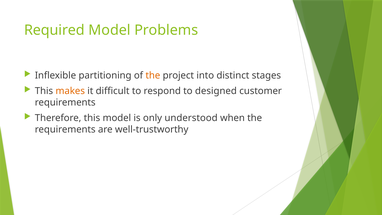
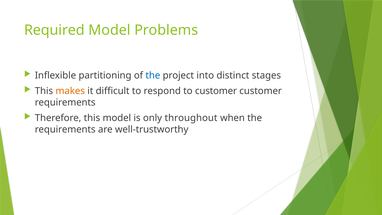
the colour: orange -> blue (153, 76)
to designed: designed -> customer (216, 91)
understood: understood -> throughout (191, 118)
